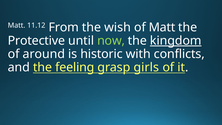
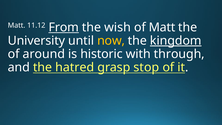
From underline: none -> present (64, 27)
Protective: Protective -> University (36, 41)
now colour: light green -> yellow (111, 41)
conflicts: conflicts -> through (179, 54)
feeling: feeling -> hatred (75, 67)
girls: girls -> stop (146, 67)
